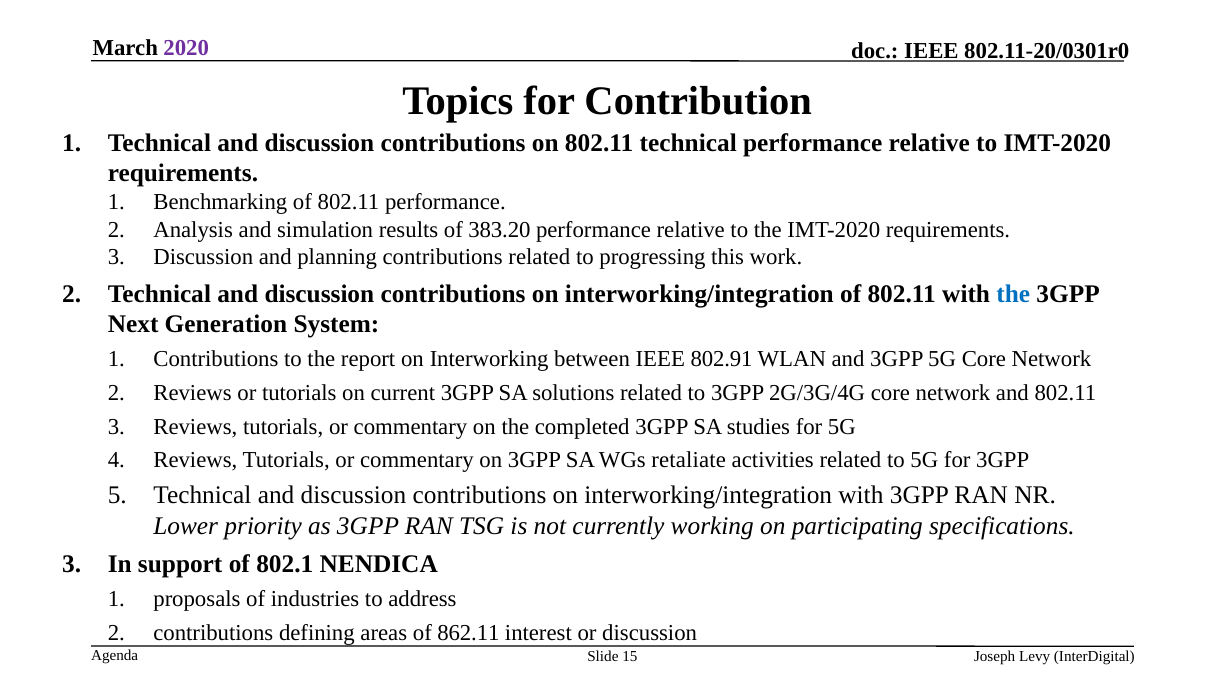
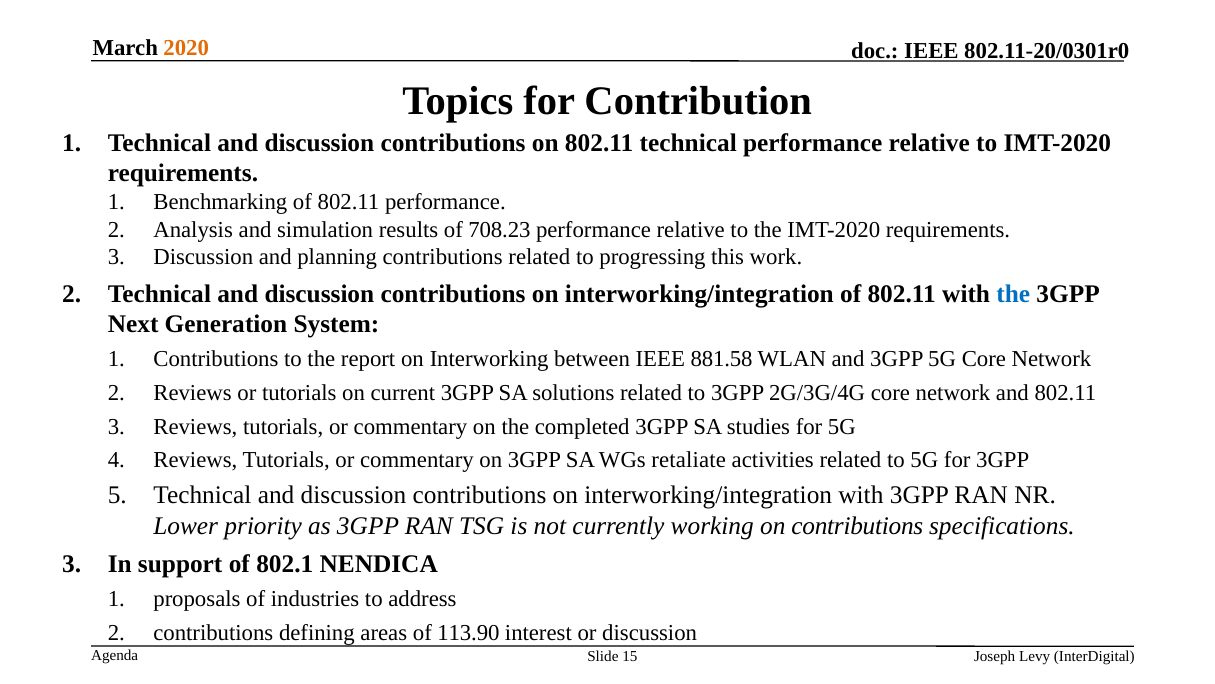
2020 colour: purple -> orange (186, 48)
383.20: 383.20 -> 708.23 (499, 229)
802.91: 802.91 -> 881.58 (722, 359)
on participating: participating -> contributions (857, 526)
862.11: 862.11 -> 113.90 (468, 632)
